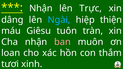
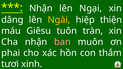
Trực: Trực -> Ngại (91, 8)
Ngài colour: light blue -> yellow (59, 20)
loan: loan -> phai (11, 53)
